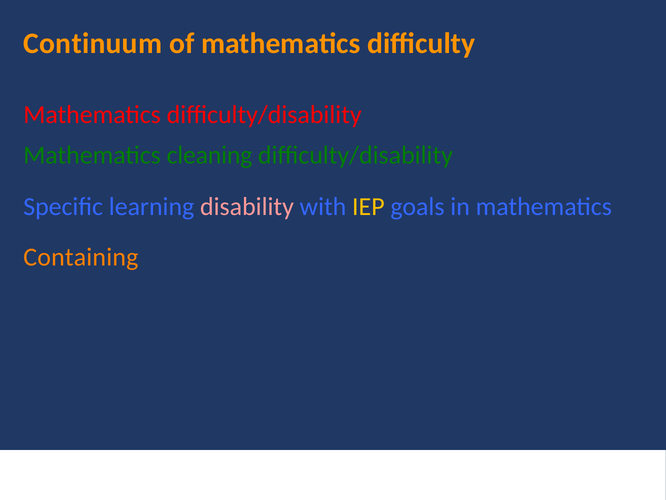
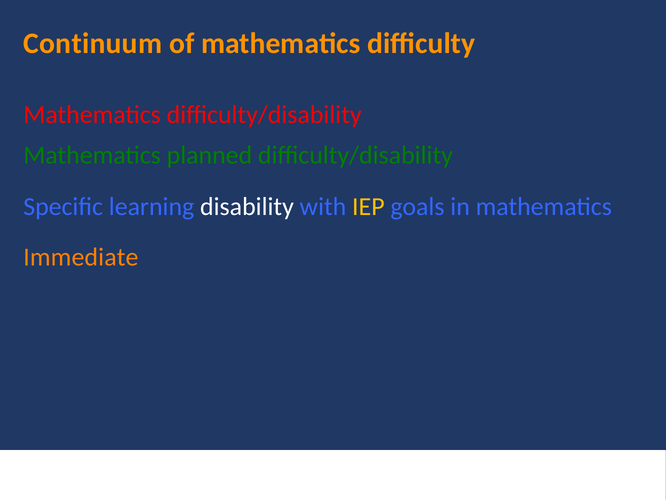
cleaning: cleaning -> planned (209, 155)
disability colour: pink -> white (247, 207)
Containing: Containing -> Immediate (81, 257)
